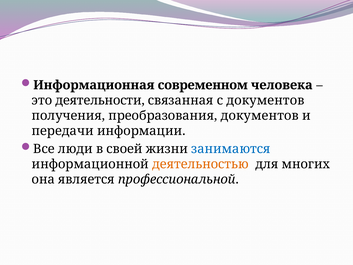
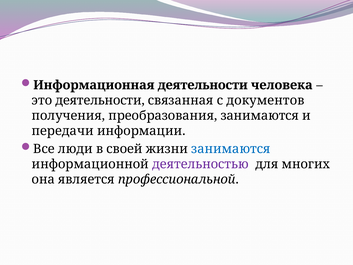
Информационная современном: современном -> деятельности (203, 85)
преобразования документов: документов -> занимаются (260, 116)
деятельностью colour: orange -> purple (200, 164)
